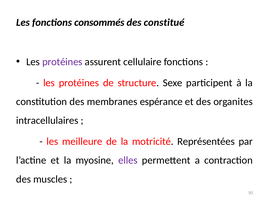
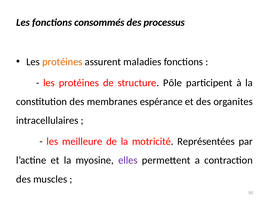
constitué: constitué -> processus (164, 22)
protéines colour: purple -> orange (62, 62)
cellulaire: cellulaire -> maladies (142, 62)
Sexe: Sexe -> Pôle (173, 83)
